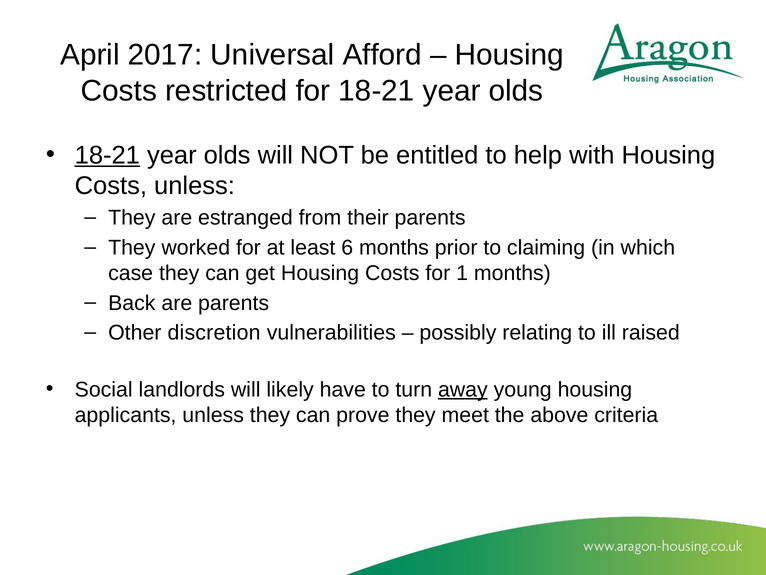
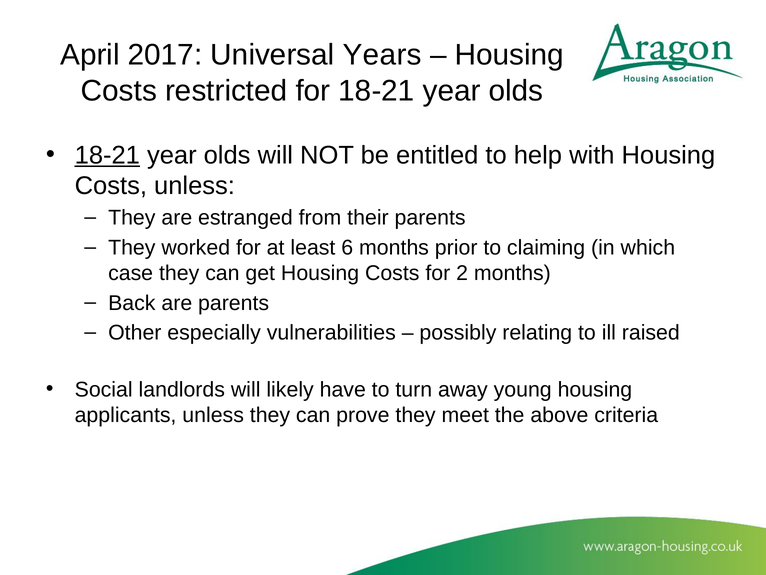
Afford: Afford -> Years (382, 55)
1: 1 -> 2 (462, 273)
discretion: discretion -> especially (214, 333)
away underline: present -> none (463, 389)
